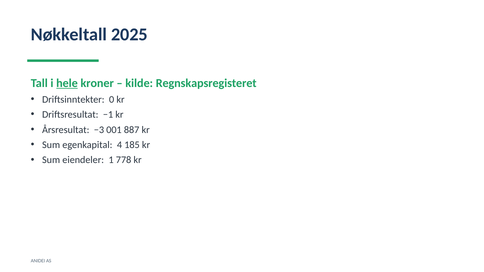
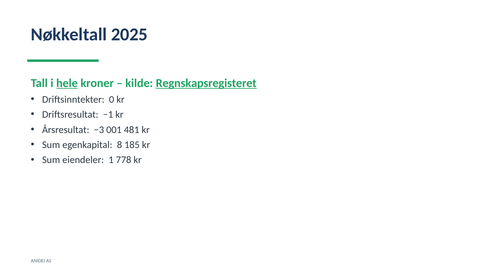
Regnskapsregisteret underline: none -> present (206, 83)
887: 887 -> 481 (132, 130)
4: 4 -> 8 (120, 145)
